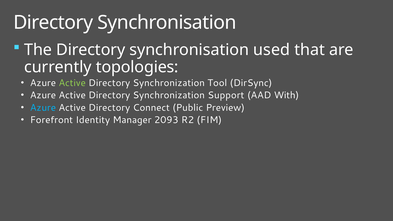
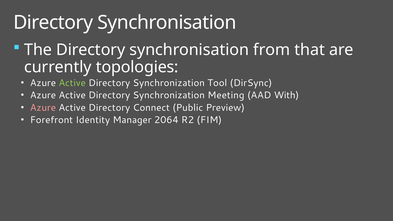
used: used -> from (272, 50)
Support: Support -> Meeting (226, 95)
Azure colour: light blue -> pink (43, 108)
2093: 2093 -> 2064 (166, 120)
